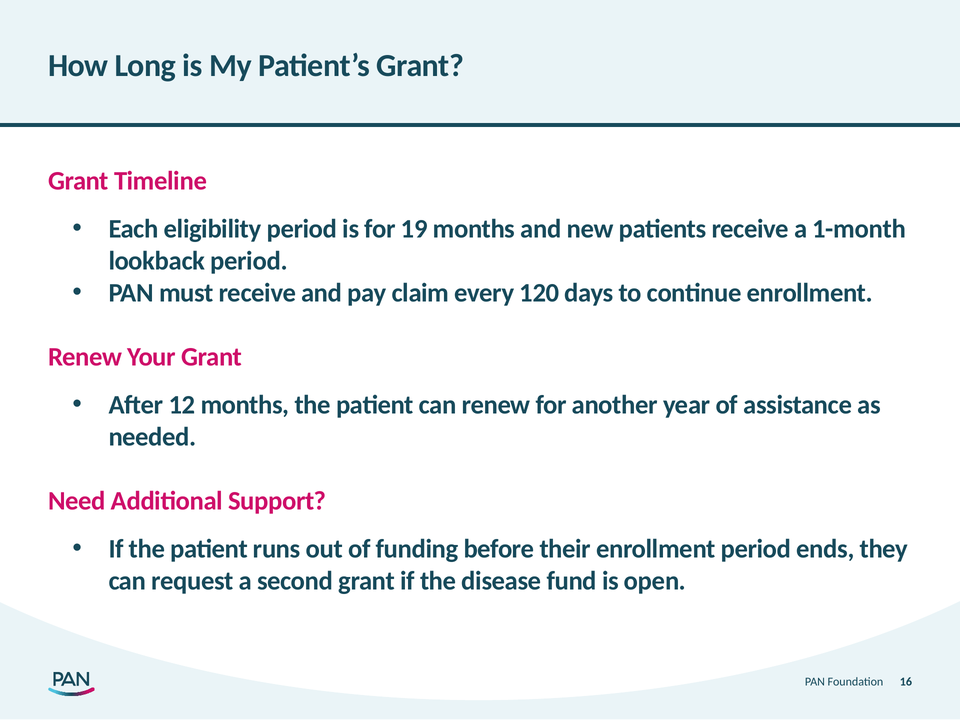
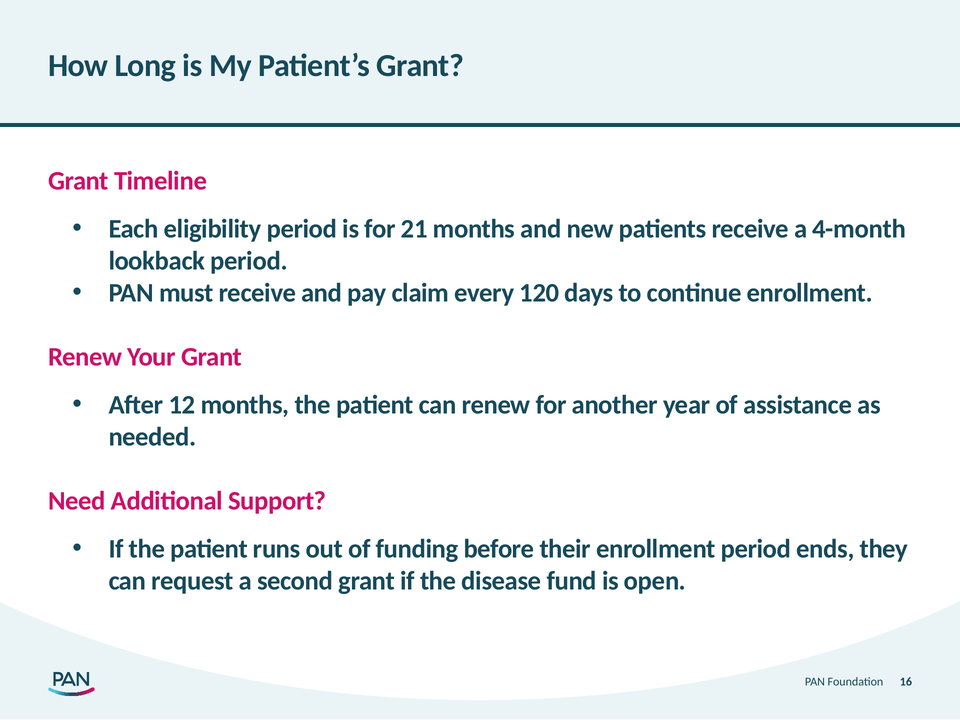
19: 19 -> 21 (414, 229)
1-month: 1-month -> 4-month (859, 229)
